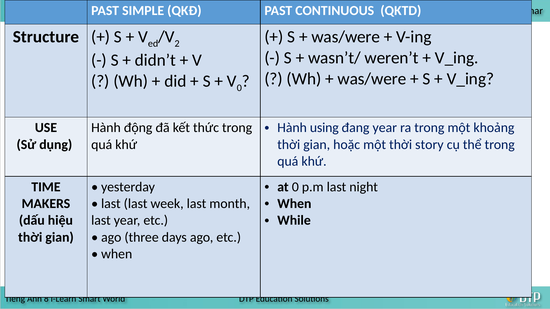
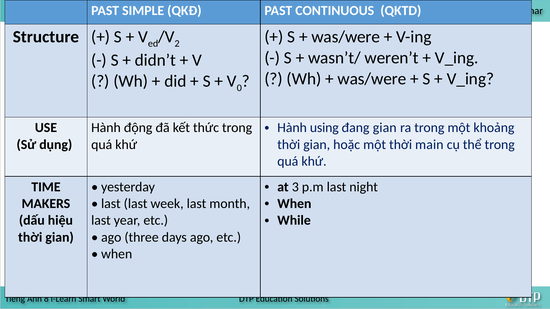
đang year: year -> gian (385, 128)
story: story -> main (429, 145)
at 0: 0 -> 3 (295, 187)
